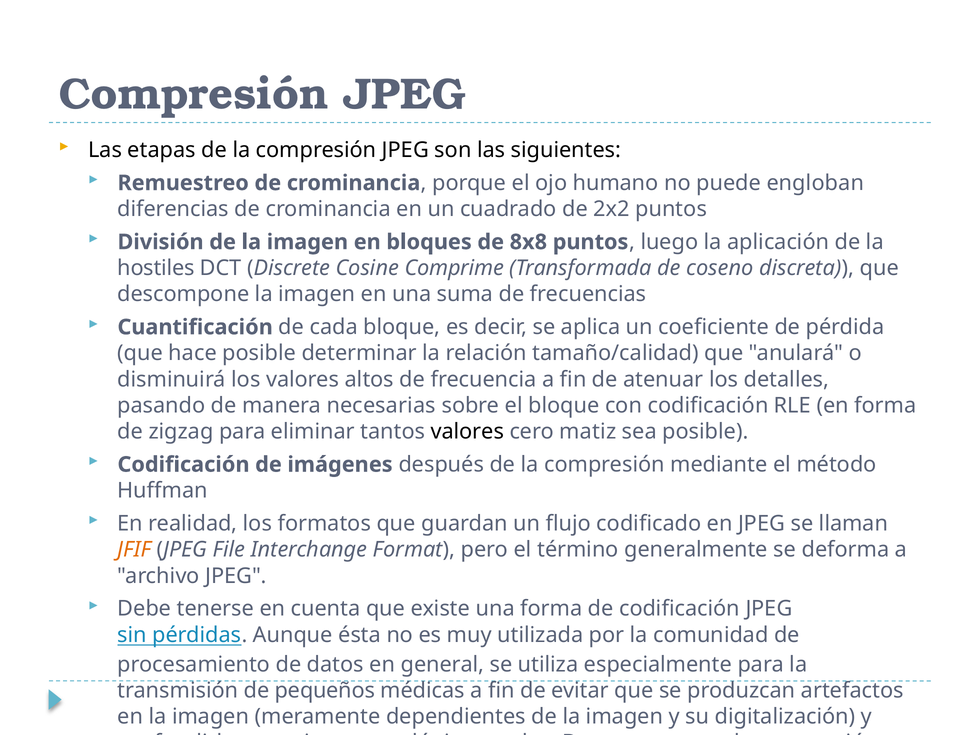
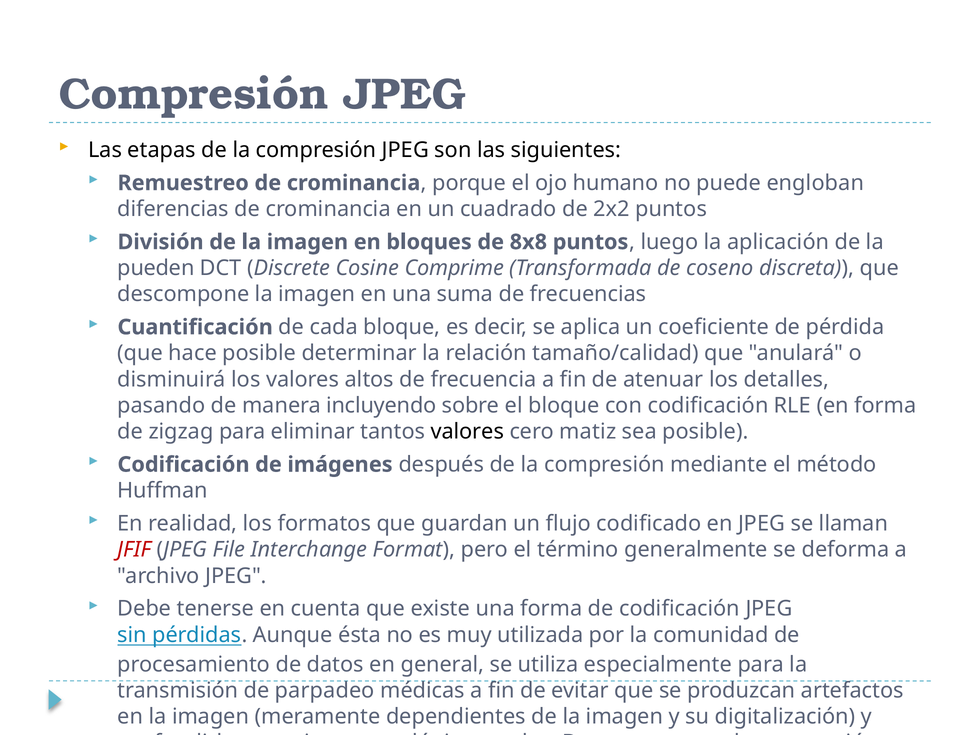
hostiles: hostiles -> pueden (156, 268)
necesarias: necesarias -> incluyendo (381, 406)
JFIF colour: orange -> red (134, 550)
pequeños: pequeños -> parpadeo (325, 691)
